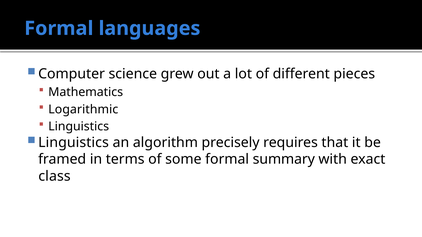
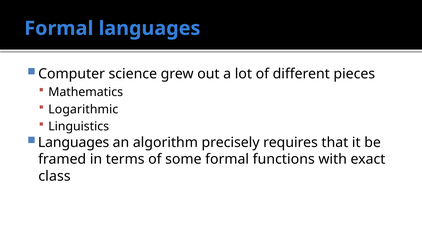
Linguistics: Linguistics -> Languages (74, 143)
summary: summary -> functions (284, 160)
